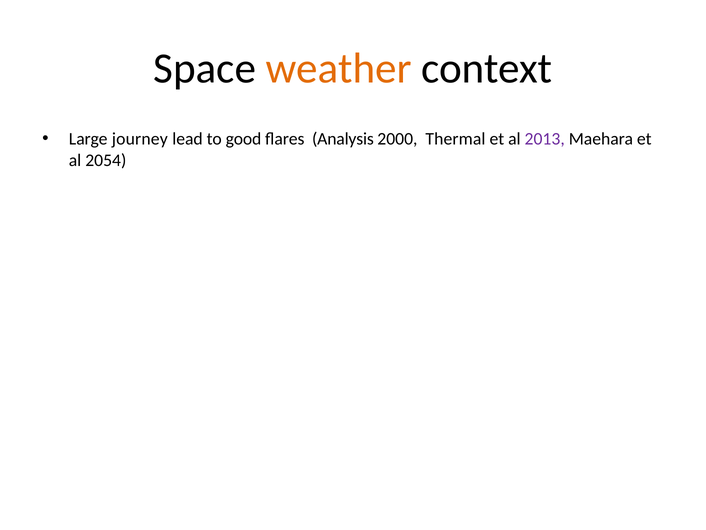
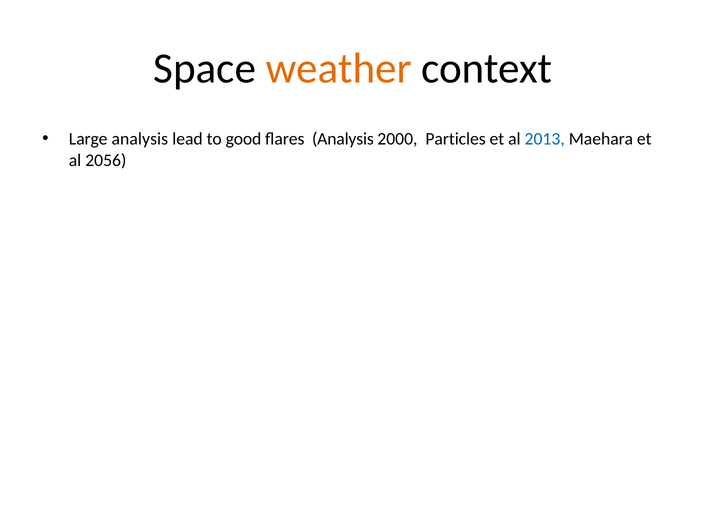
Large journey: journey -> analysis (140, 139)
Thermal: Thermal -> Particles (456, 139)
2013 colour: purple -> blue (545, 139)
2054: 2054 -> 2056 (106, 160)
